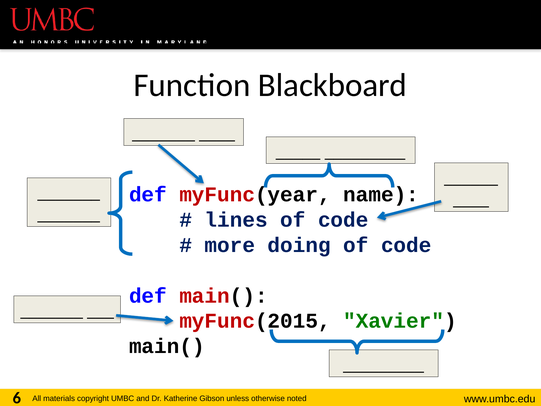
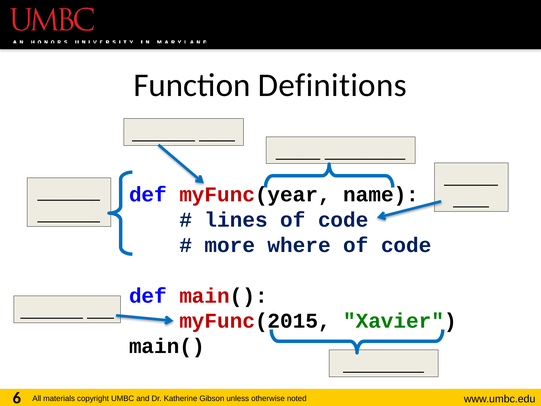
Blackboard: Blackboard -> Definitions (332, 85)
doing: doing -> where (299, 245)
